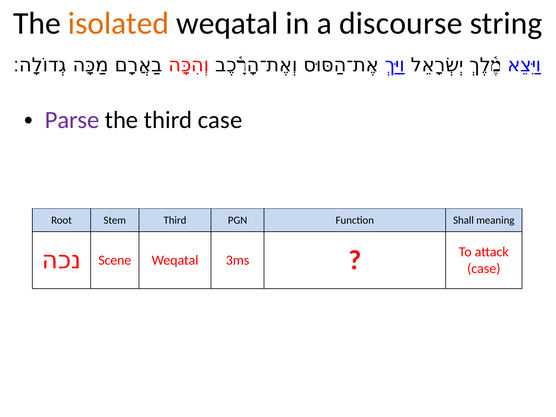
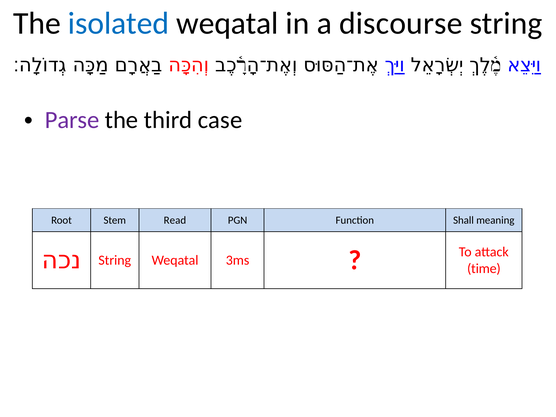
isolated colour: orange -> blue (119, 24)
Stem Third: Third -> Read (175, 220)
Scene: Scene -> String (115, 260)
case: case -> time (484, 269)
